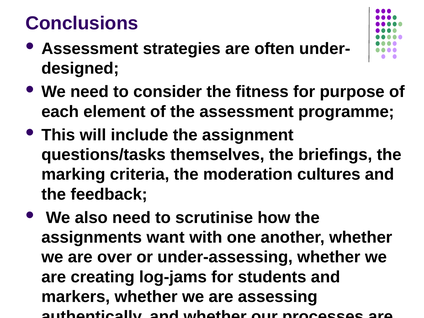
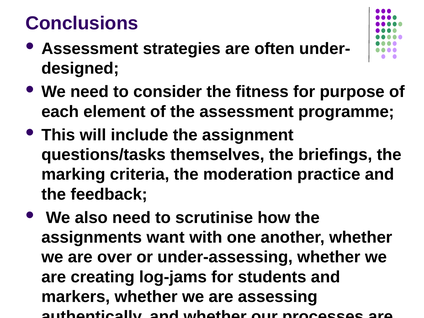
cultures: cultures -> practice (329, 174)
